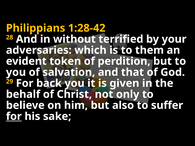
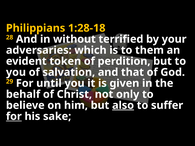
1:28-42: 1:28-42 -> 1:28-18 (87, 28)
back: back -> until (49, 83)
also underline: none -> present (123, 105)
